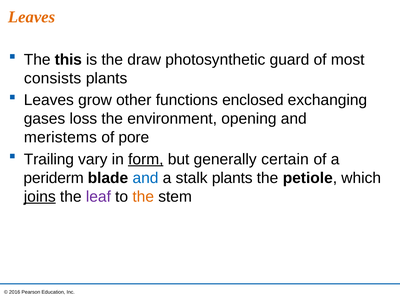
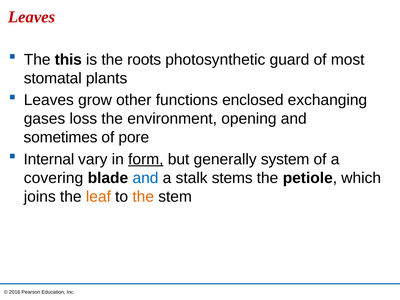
Leaves colour: orange -> red (32, 17)
draw: draw -> roots (144, 60)
consists: consists -> stomatal (53, 78)
meristems: meristems -> sometimes (61, 137)
Trailing: Trailing -> Internal (49, 159)
certain: certain -> system (285, 159)
periderm: periderm -> covering (54, 178)
stalk plants: plants -> stems (232, 178)
joins underline: present -> none (40, 197)
leaf colour: purple -> orange (98, 197)
